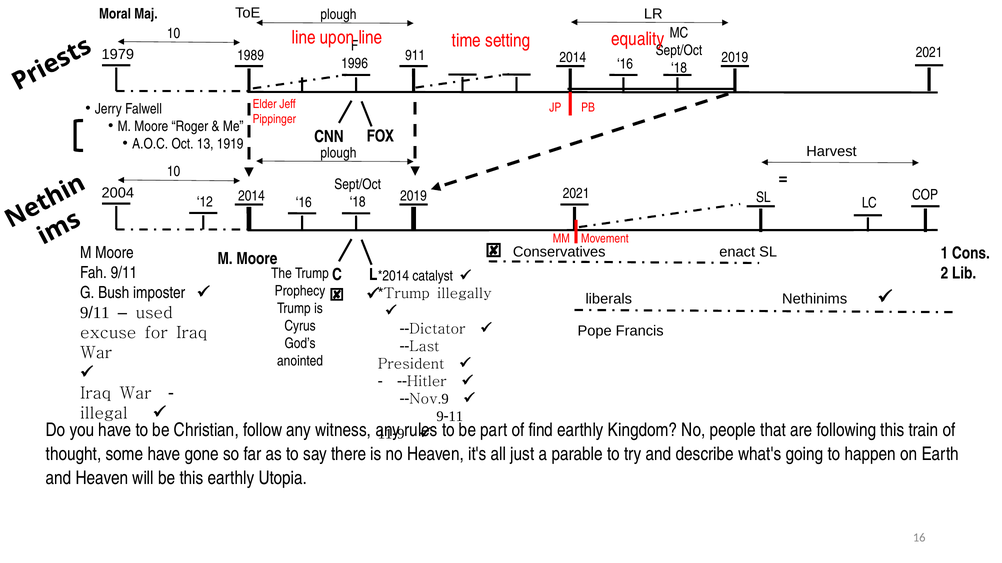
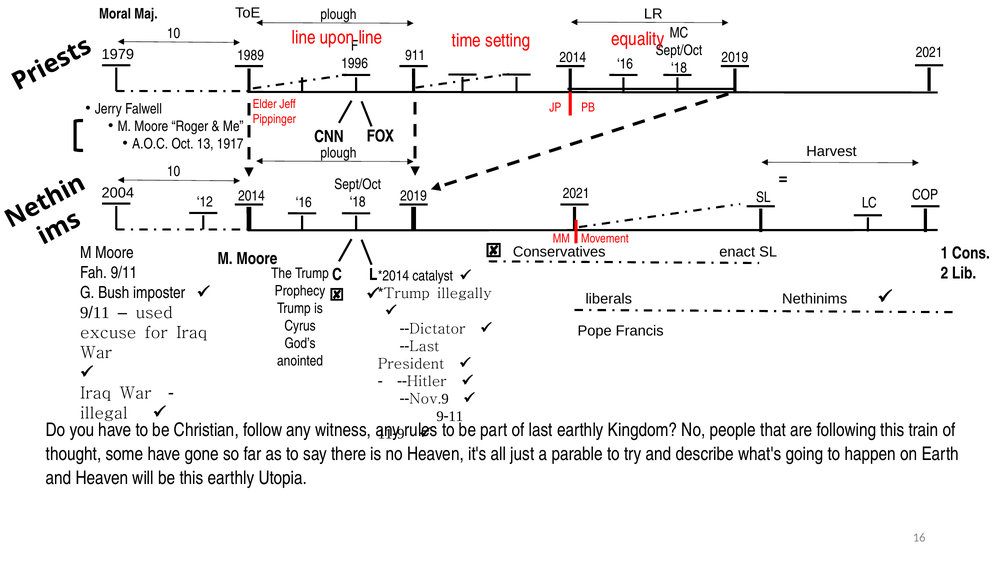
1919: 1919 -> 1917 (230, 144)
of find: find -> last (541, 430)
